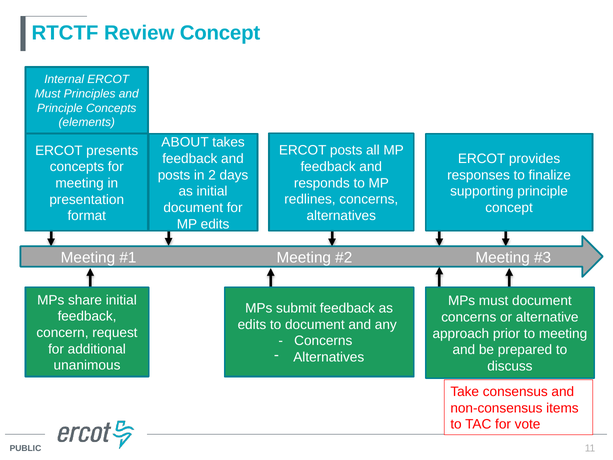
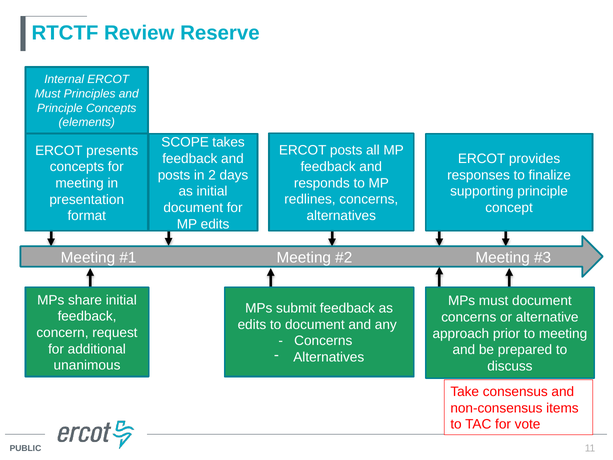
Review Concept: Concept -> Reserve (220, 33)
ABOUT: ABOUT -> SCOPE (185, 142)
